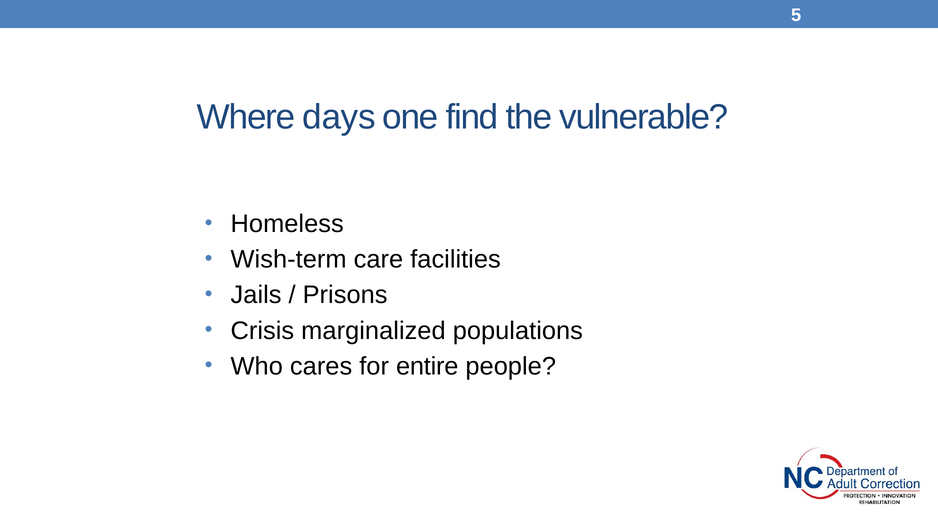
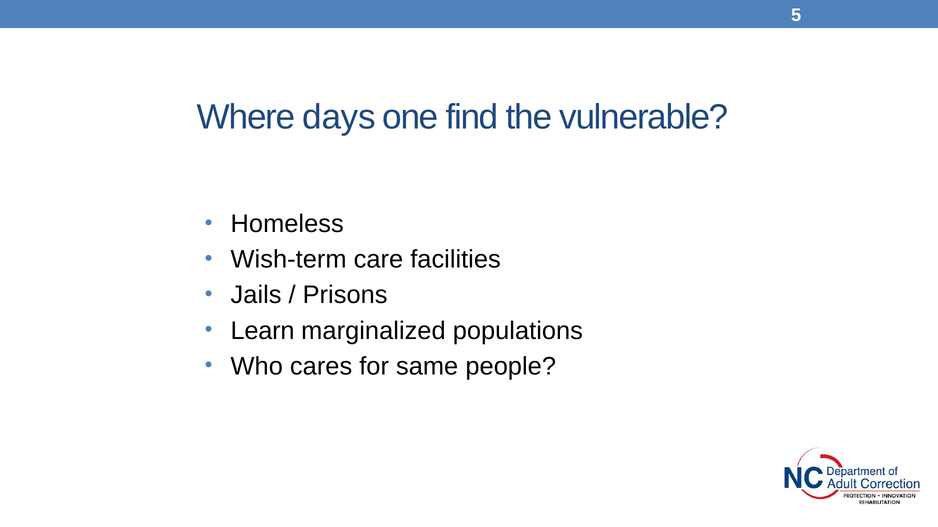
Crisis: Crisis -> Learn (263, 331)
entire: entire -> same (427, 367)
